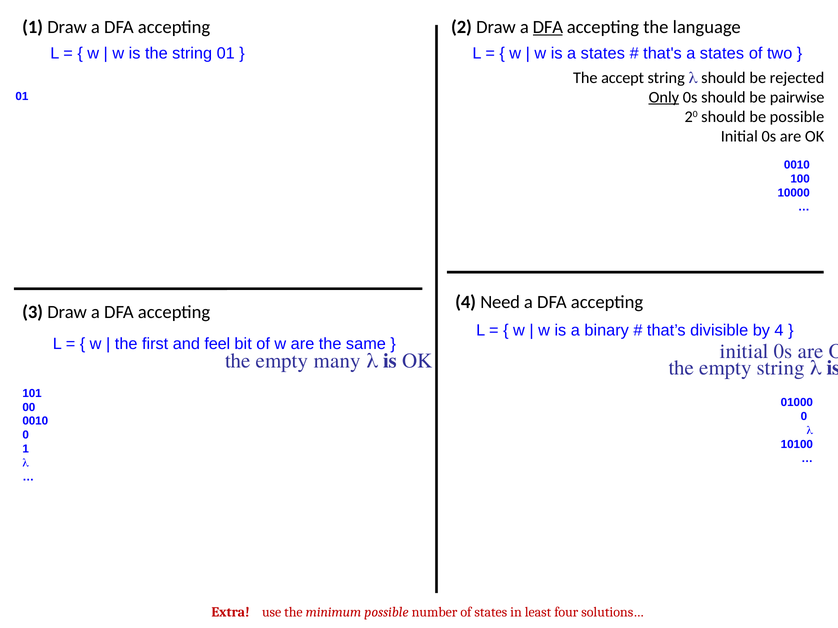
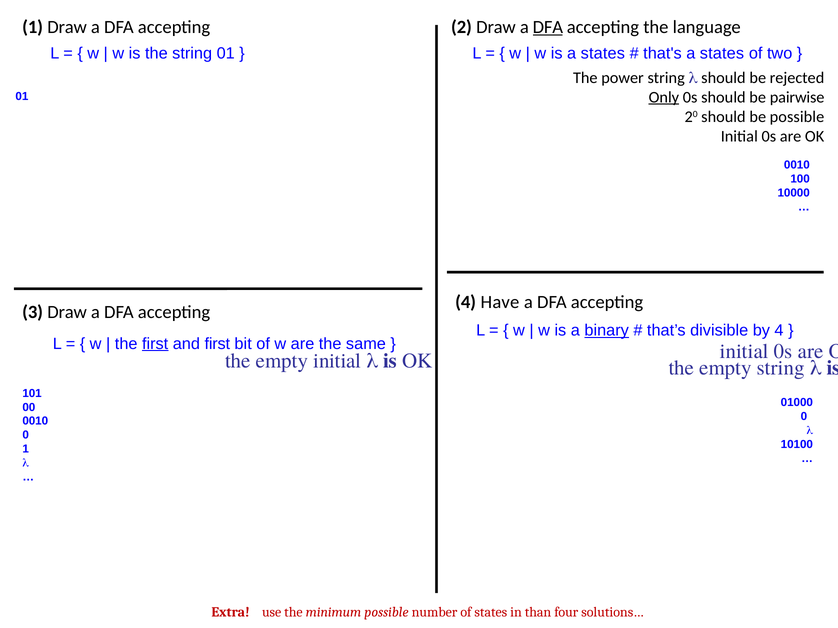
accept: accept -> power (623, 78)
Need: Need -> Have (500, 302)
binary underline: none -> present (607, 331)
first underline: none -> present (155, 344)
and feel: feel -> first (217, 344)
empty many: many -> initial (337, 361)
least: least -> than (538, 613)
